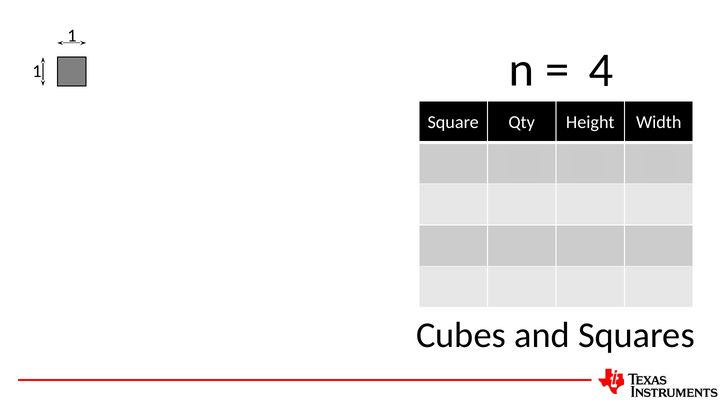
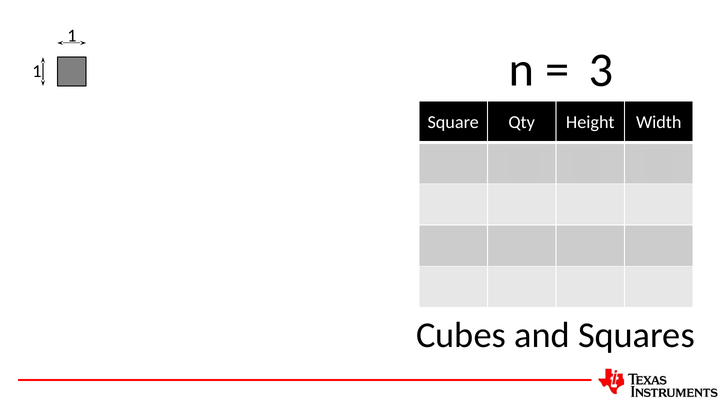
4: 4 -> 3 (601, 70)
